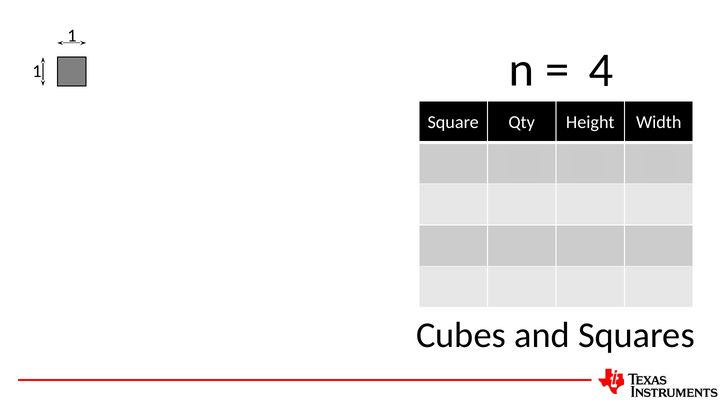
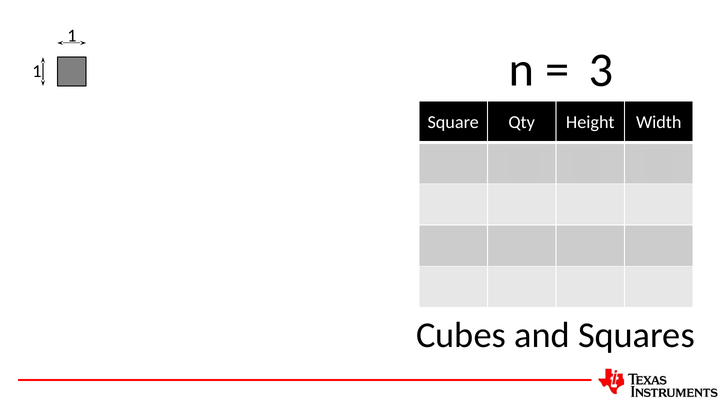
4: 4 -> 3 (601, 70)
